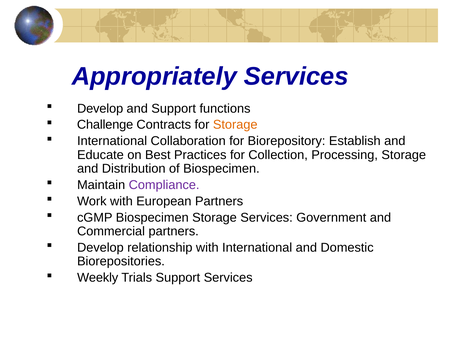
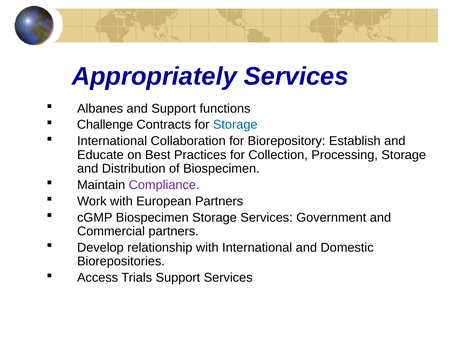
Develop: Develop -> Albanes (100, 108)
Storage colour: orange -> blue (235, 125)
Weekly: Weekly -> Access (98, 277)
